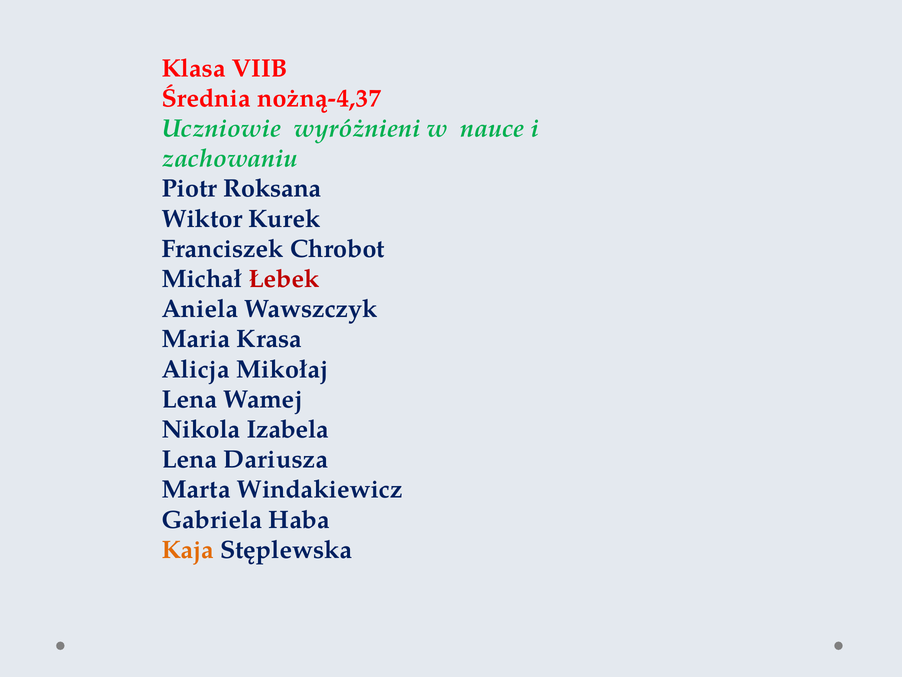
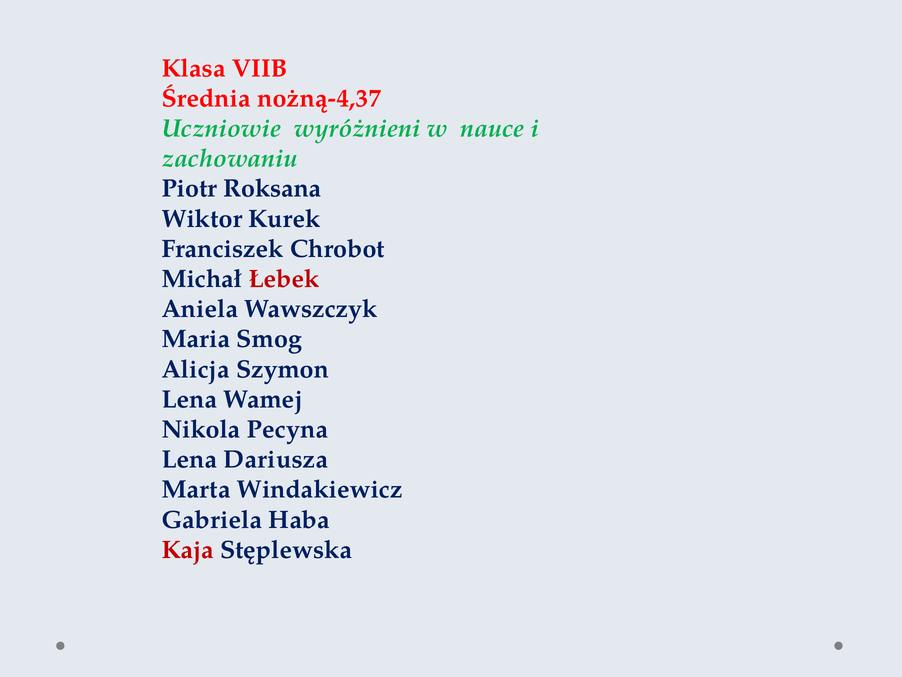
Krasa: Krasa -> Smog (269, 339)
Mikołaj: Mikołaj -> Szymon (282, 369)
Izabela: Izabela -> Pecyna (288, 429)
Kaja colour: orange -> red (188, 550)
